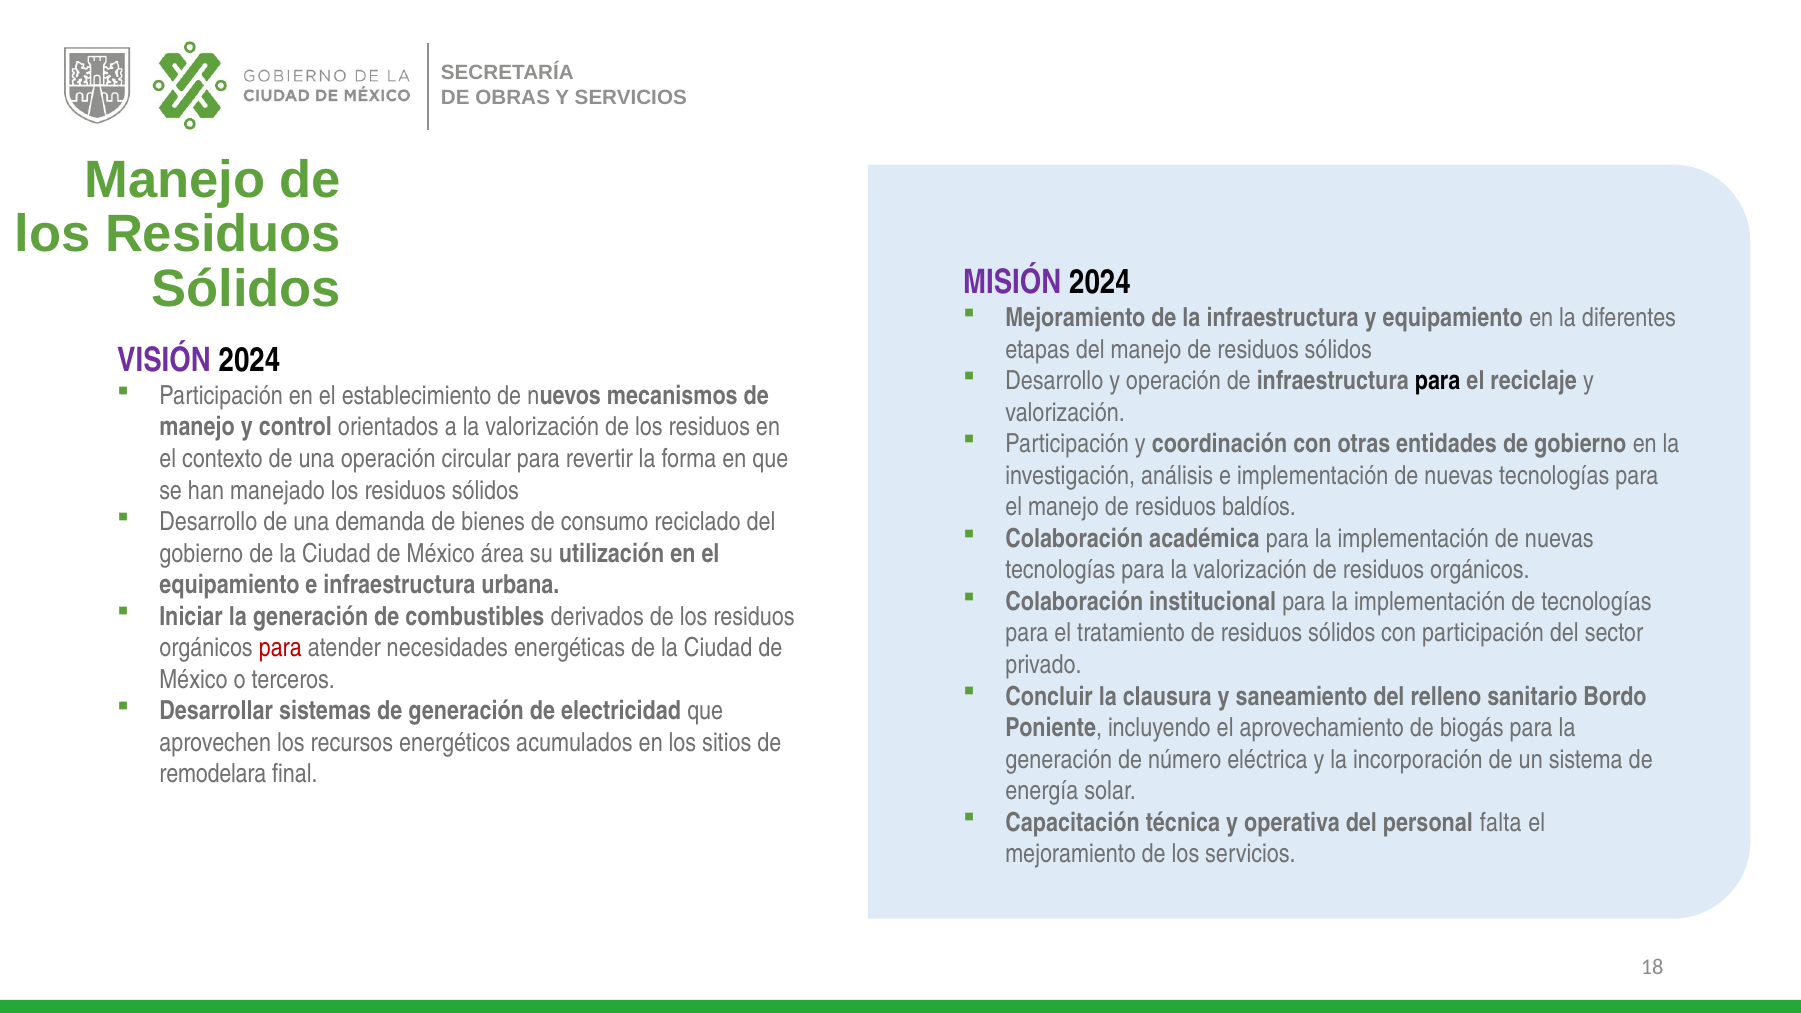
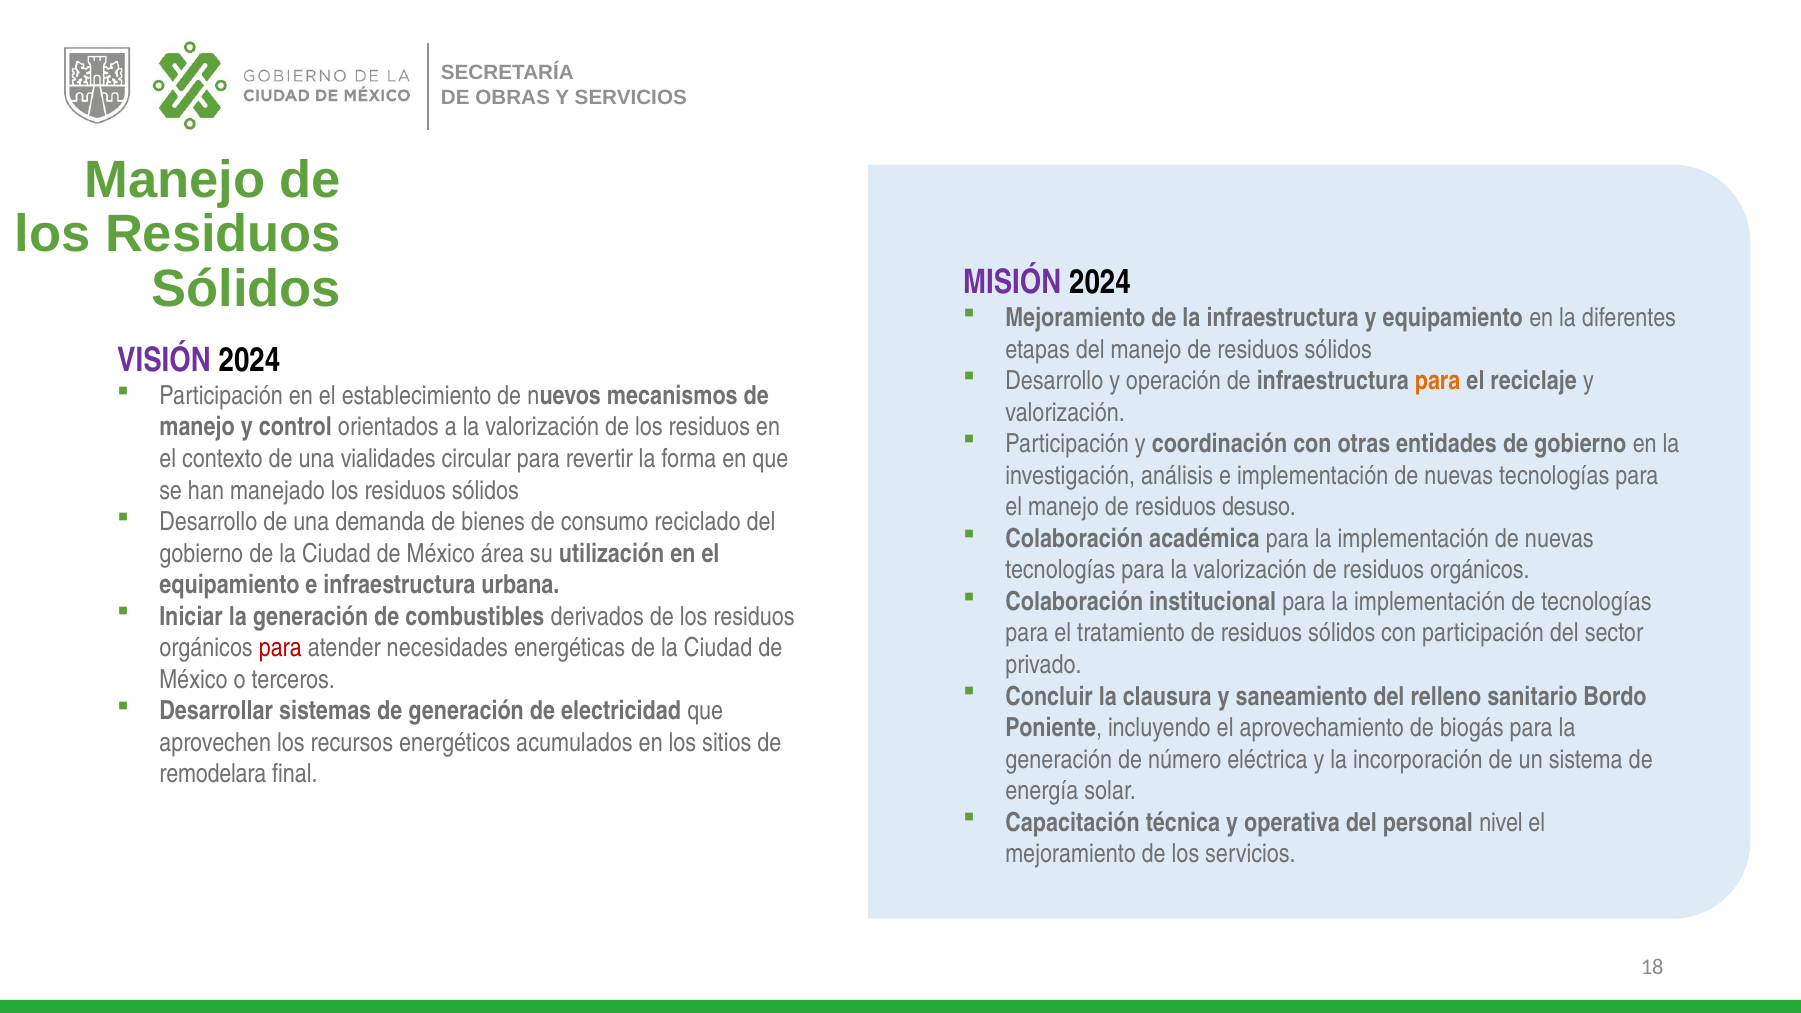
para colour: black -> orange (1438, 381)
una operación: operación -> vialidades (388, 459)
baldíos: baldíos -> desuso (1259, 507)
falta: falta -> nivel (1501, 823)
